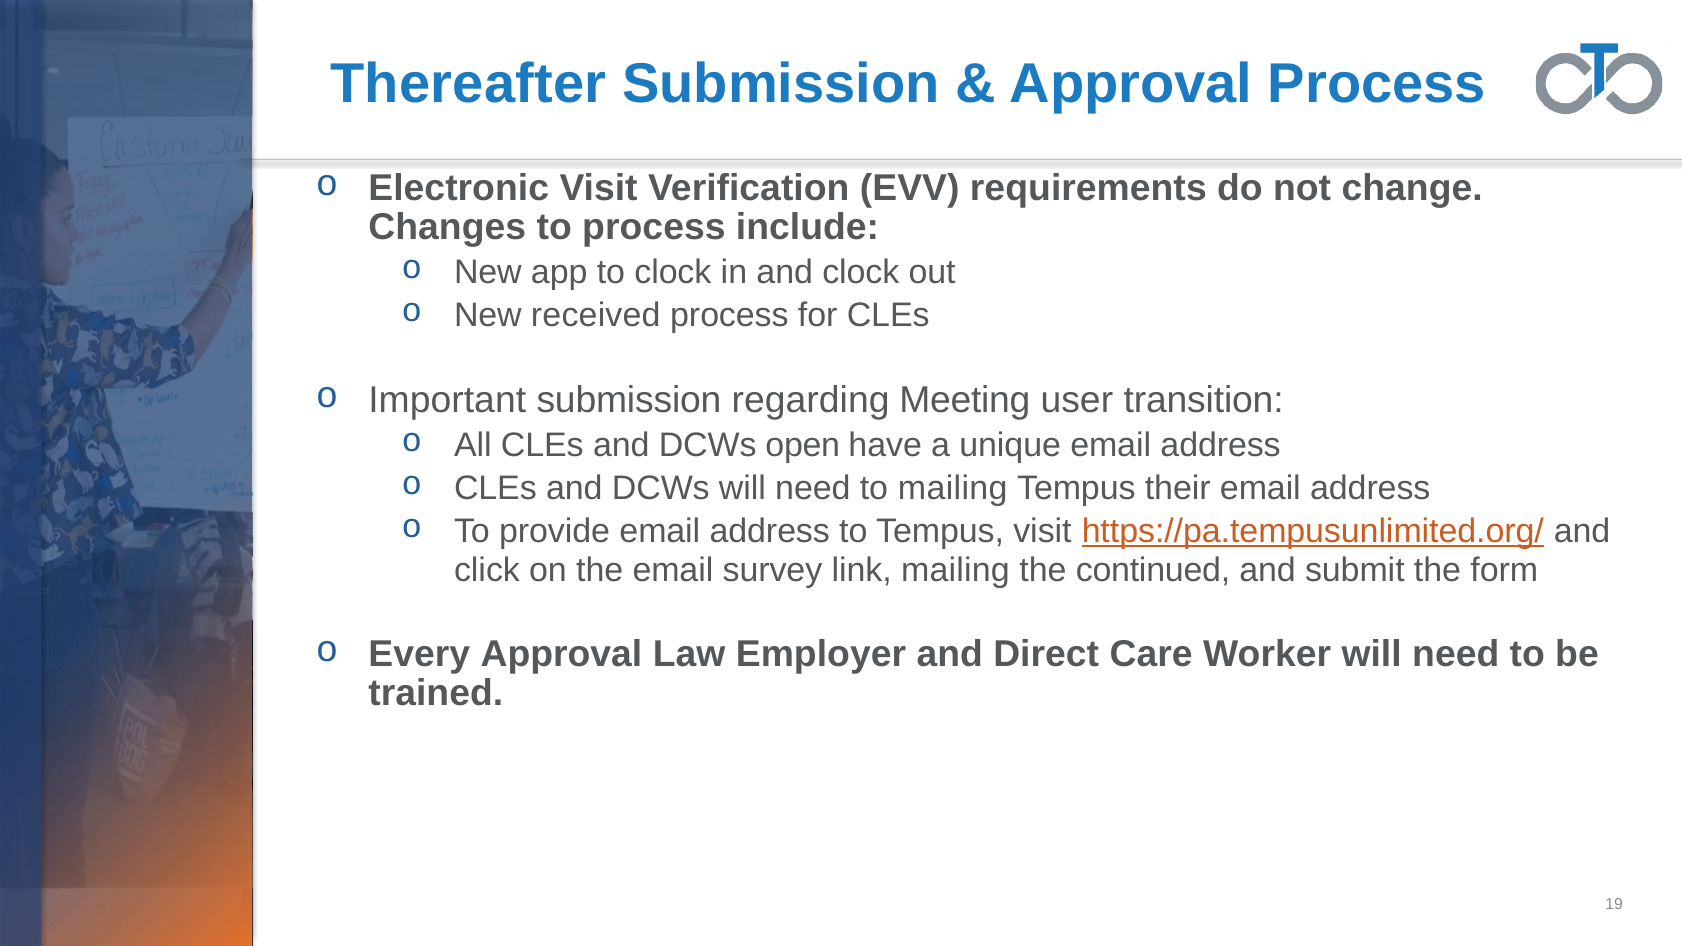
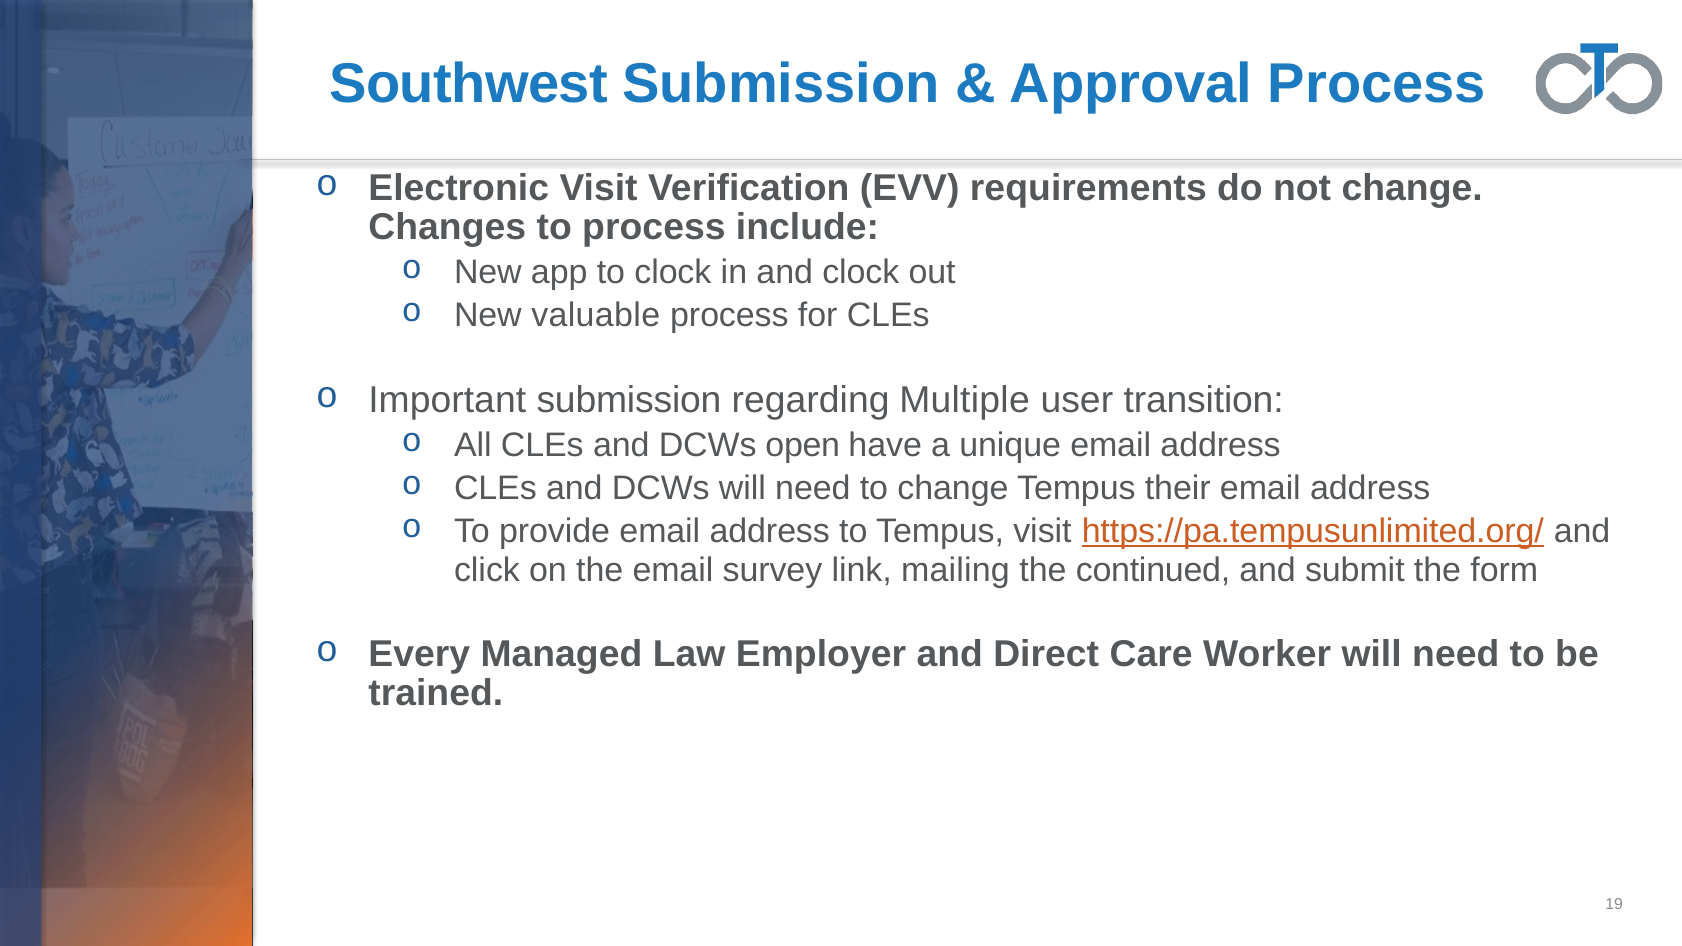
Thereafter: Thereafter -> Southwest (469, 84)
received: received -> valuable (596, 315)
Meeting: Meeting -> Multiple (965, 400)
to mailing: mailing -> change (953, 488)
Every Approval: Approval -> Managed (561, 655)
